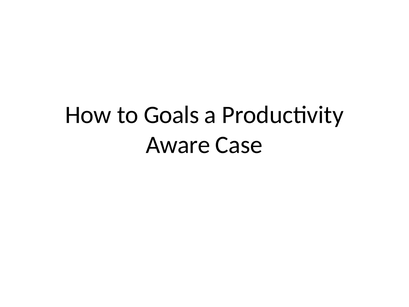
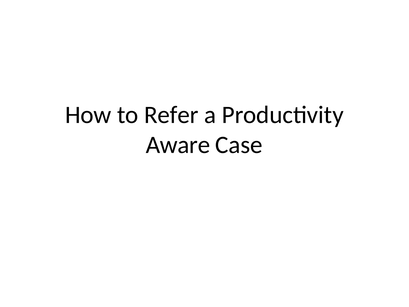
Goals: Goals -> Refer (171, 115)
